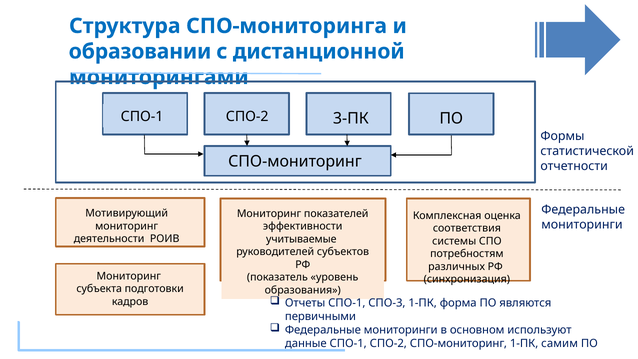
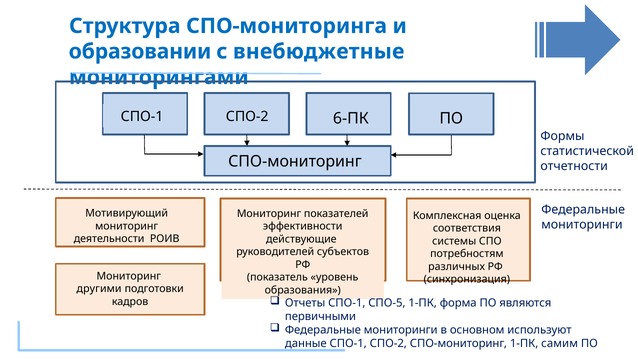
дистанционной: дистанционной -> внебюджетные (319, 52)
3-ПК: 3-ПК -> 6-ПК (351, 119)
учитываемые: учитываемые -> действующие (301, 239)
субъекта: субъекта -> другими (99, 289)
СПО-3: СПО-3 -> СПО-5 (387, 303)
